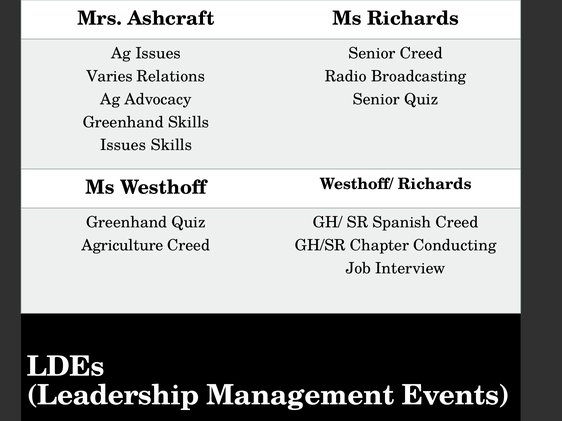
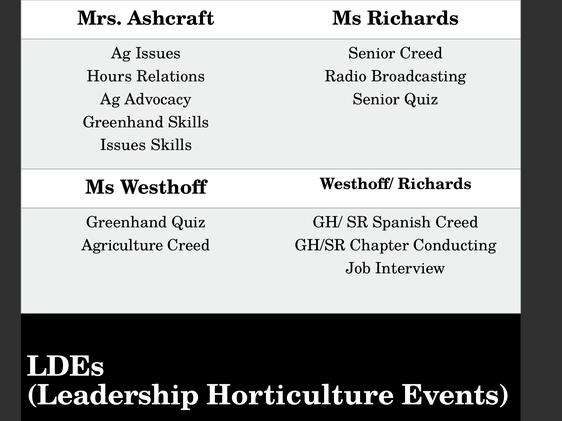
Varies: Varies -> Hours (109, 76)
Management: Management -> Horticulture (300, 396)
